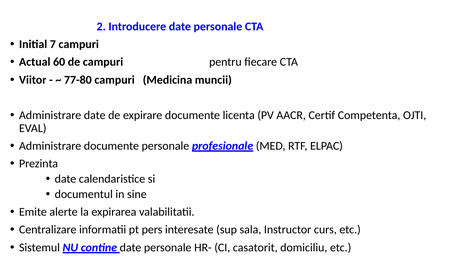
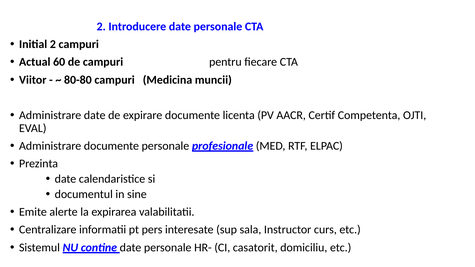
Initial 7: 7 -> 2 (53, 44)
77-80: 77-80 -> 80-80 (78, 80)
